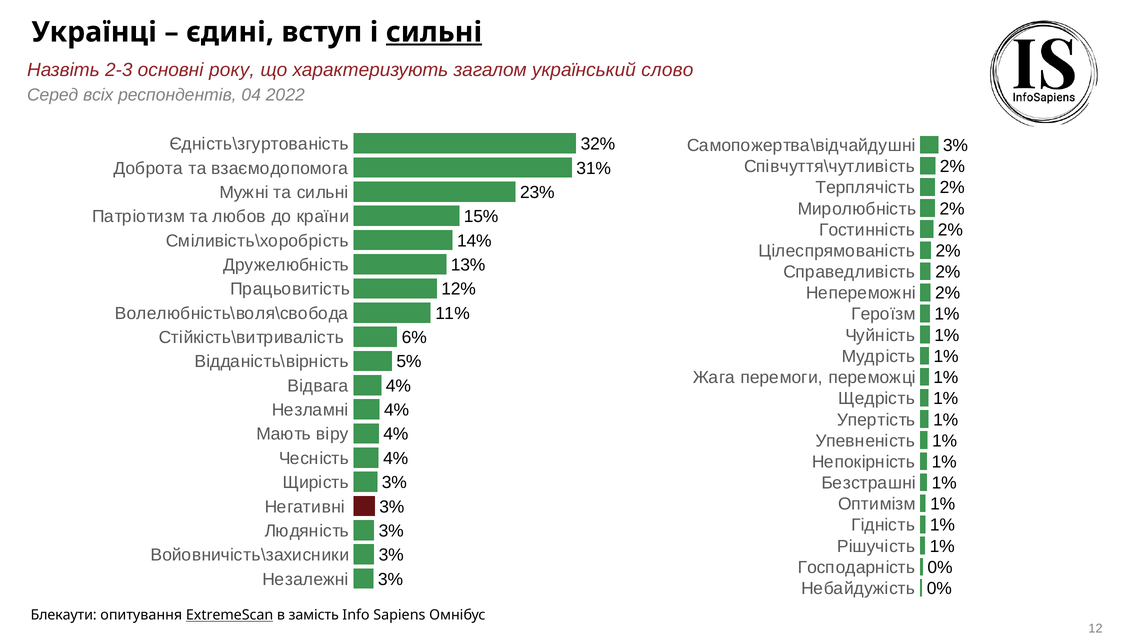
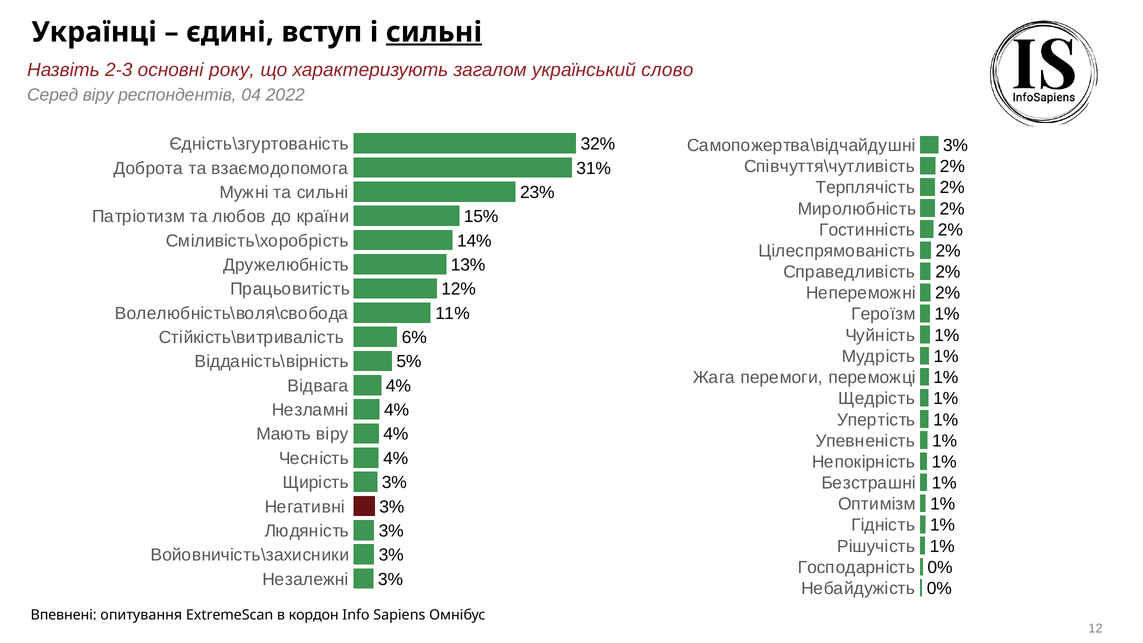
Серед всіх: всіх -> віру (98, 95)
Блекаути: Блекаути -> Впевнені (64, 615)
ExtremeScan underline: present -> none (230, 615)
замість: замість -> кордон (314, 615)
